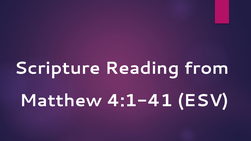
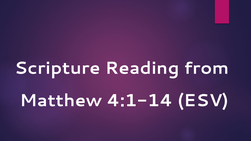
4:1-41: 4:1-41 -> 4:1-14 (140, 101)
